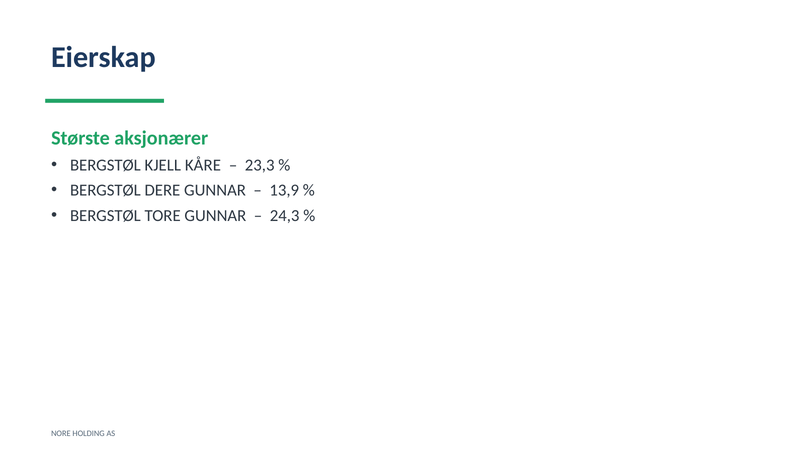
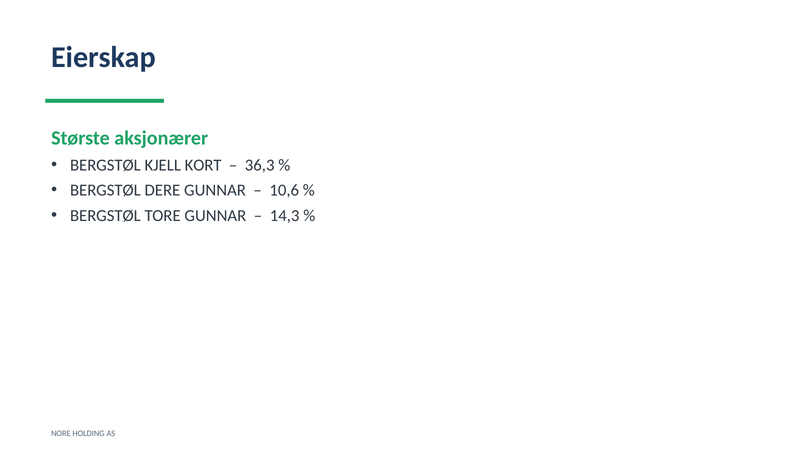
KÅRE: KÅRE -> KORT (203, 165)
23,3: 23,3 -> 36,3 (260, 165)
13,9: 13,9 -> 10,6 (284, 190)
24,3: 24,3 -> 14,3 (285, 216)
